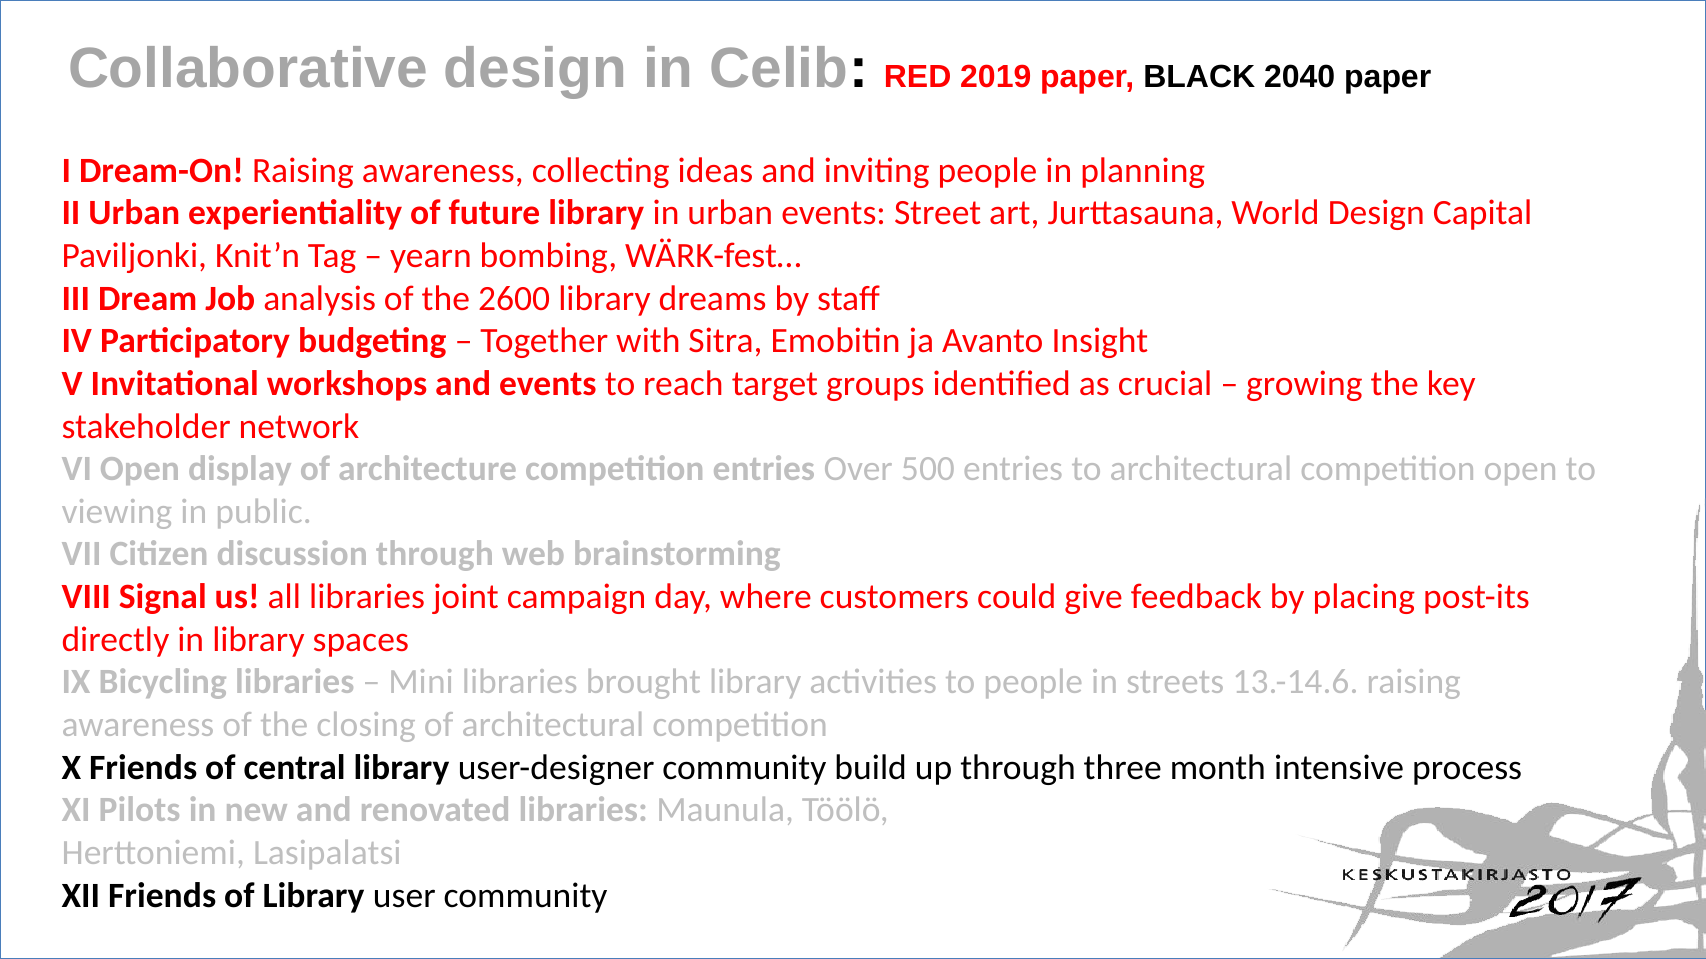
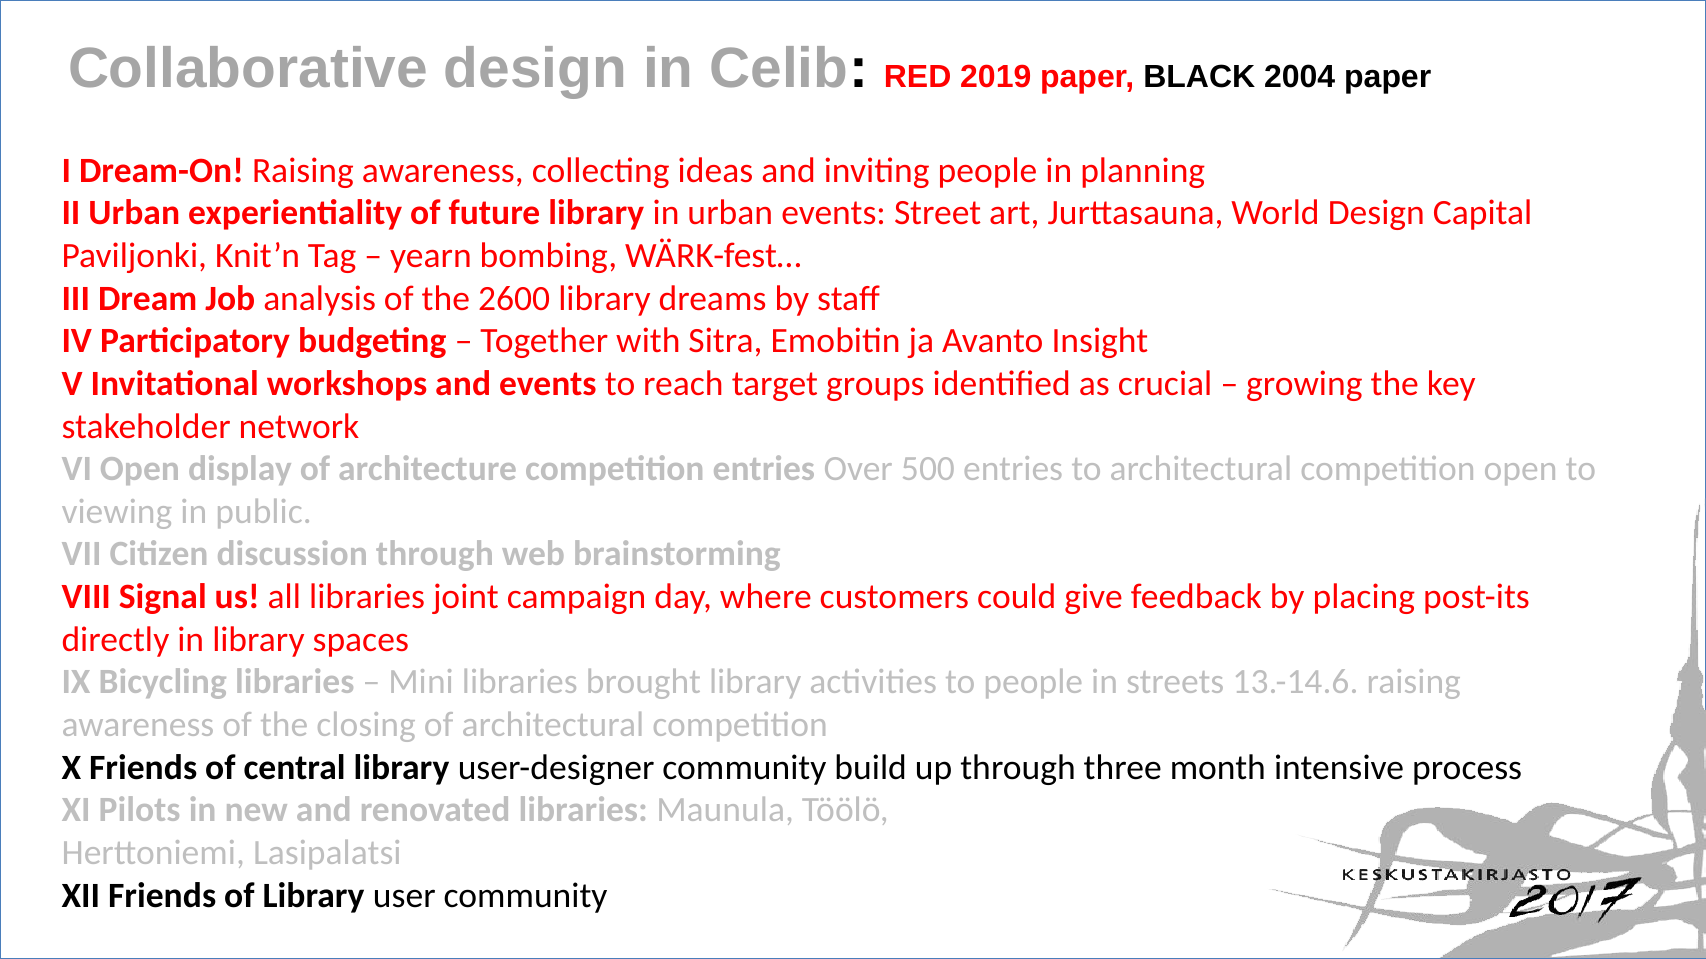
2040: 2040 -> 2004 (1300, 77)
